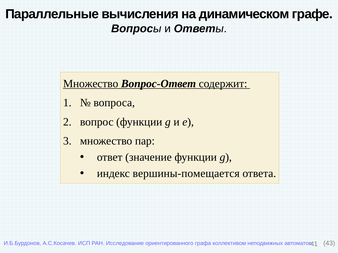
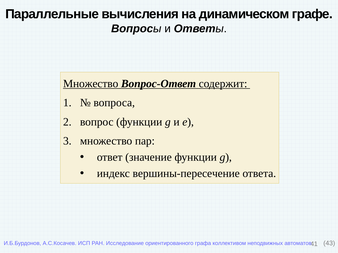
вершины-помещается: вершины-помещается -> вершины-пересечение (186, 174)
